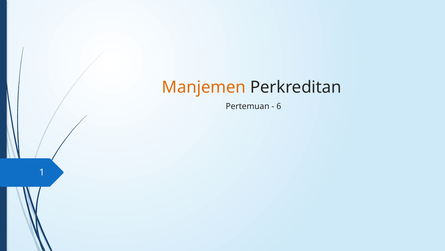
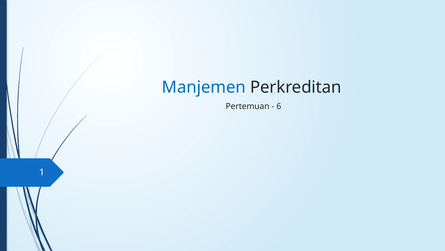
Manjemen colour: orange -> blue (204, 87)
